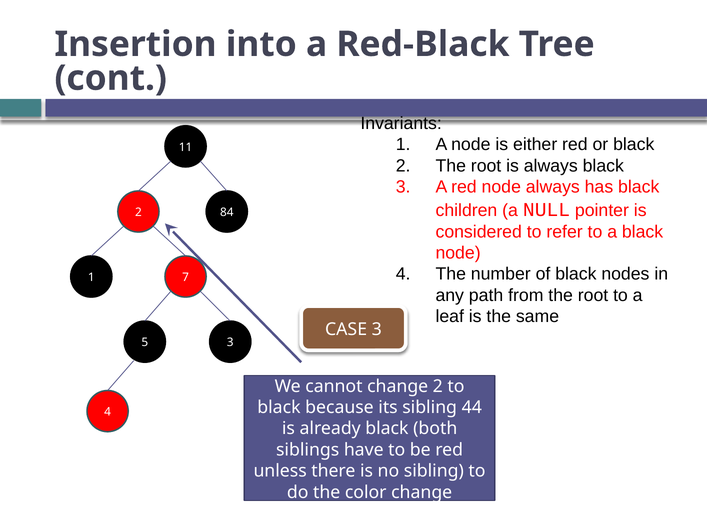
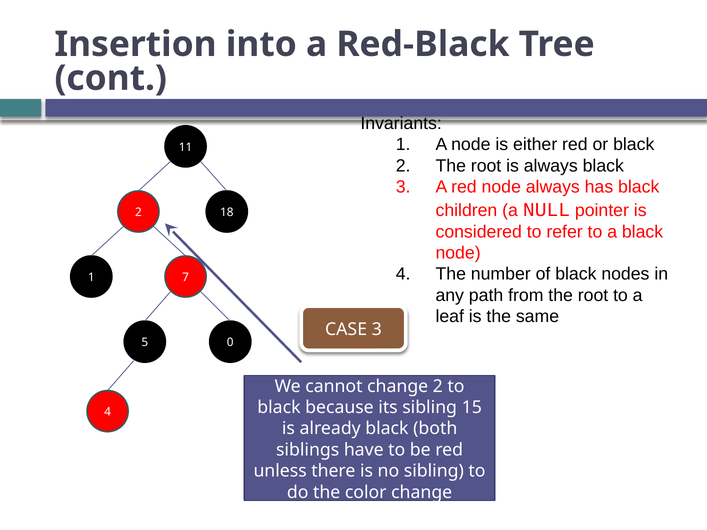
84: 84 -> 18 (227, 212)
5 3: 3 -> 0 (230, 343)
44: 44 -> 15 (472, 408)
